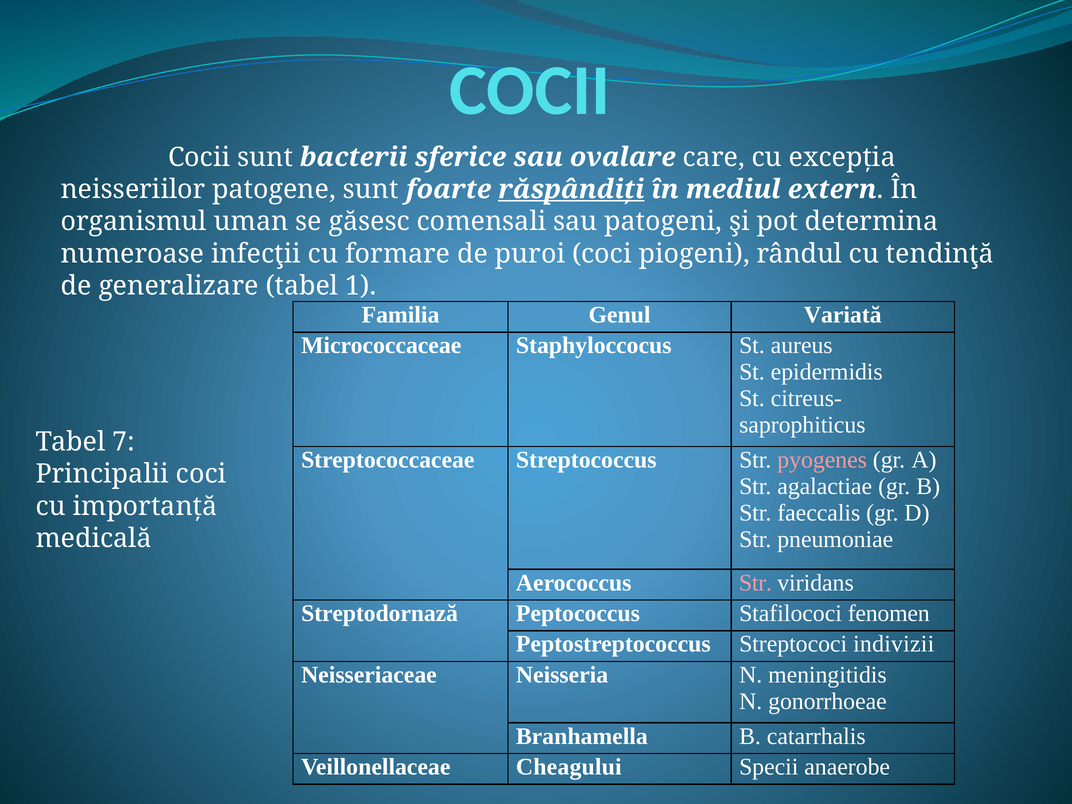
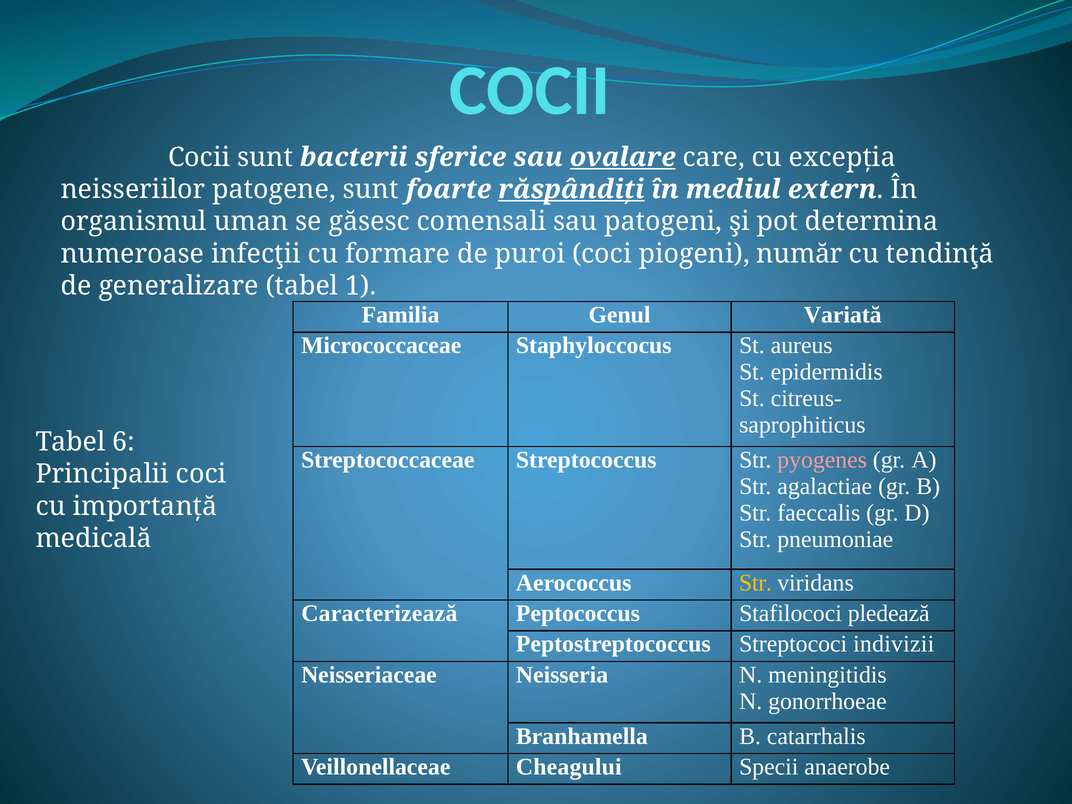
ovalare underline: none -> present (623, 157)
rândul: rândul -> număr (799, 254)
7: 7 -> 6 (124, 442)
Str colour: pink -> yellow (755, 583)
Streptodornază: Streptodornază -> Caracterizează (379, 613)
fenomen: fenomen -> pledează (889, 613)
